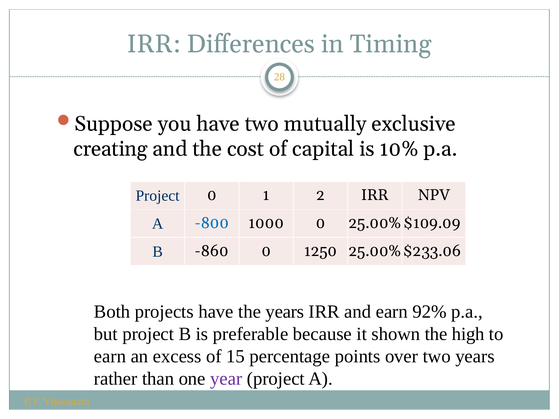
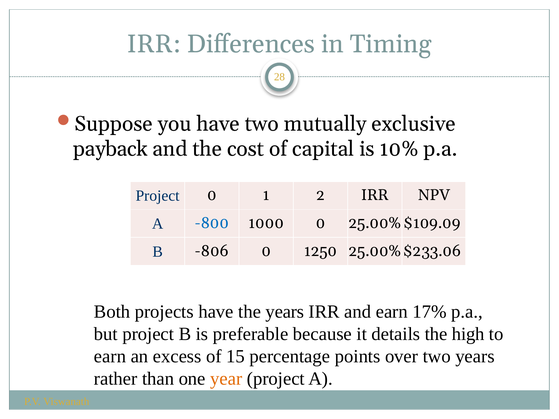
creating: creating -> payback (111, 149)
-860: -860 -> -806 (212, 251)
92%: 92% -> 17% (430, 312)
shown: shown -> details (396, 334)
year colour: purple -> orange (226, 379)
